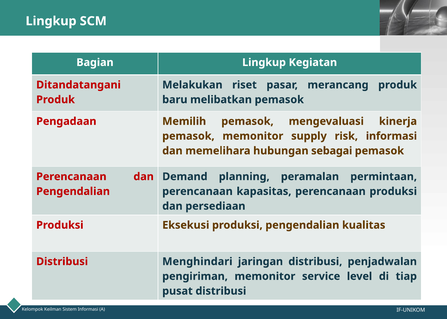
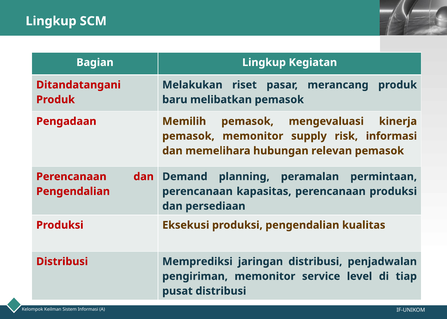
sebagai: sebagai -> relevan (332, 151)
Menghindari: Menghindari -> Memprediksi (197, 262)
